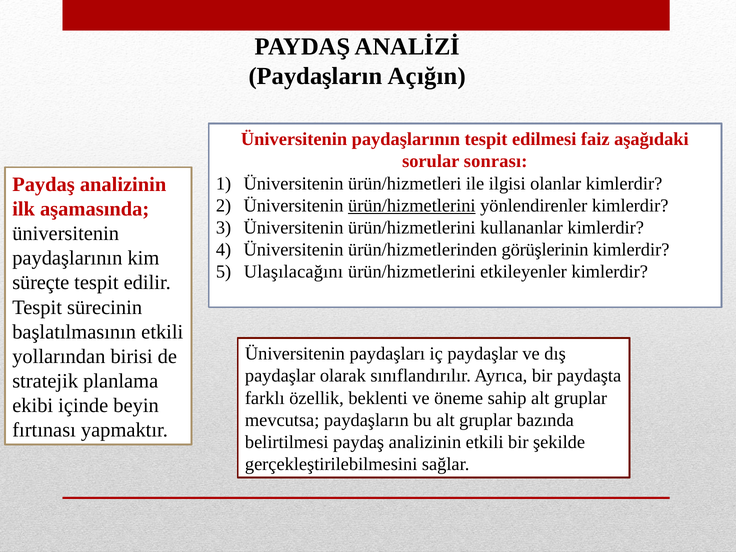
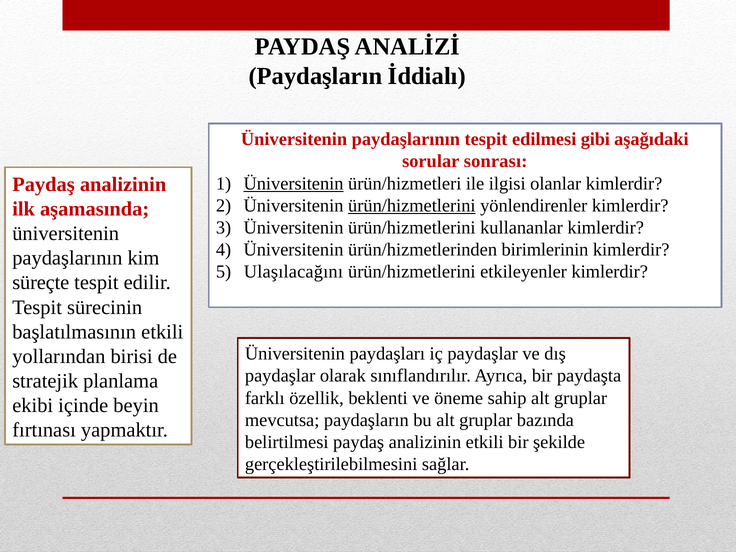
Açığın: Açığın -> İddialı (427, 76)
faiz: faiz -> gibi (595, 139)
Üniversitenin underline: none -> present (294, 183)
görüşlerinin: görüşlerinin -> birimlerinin (545, 250)
